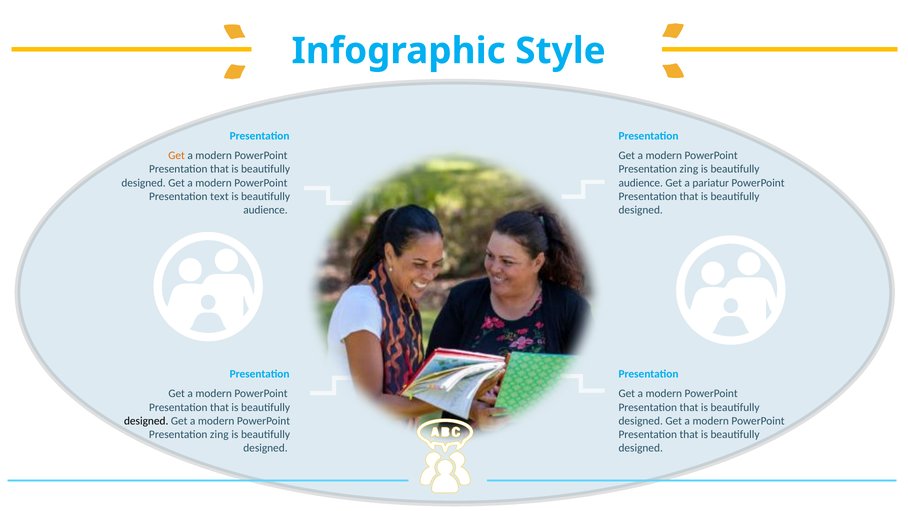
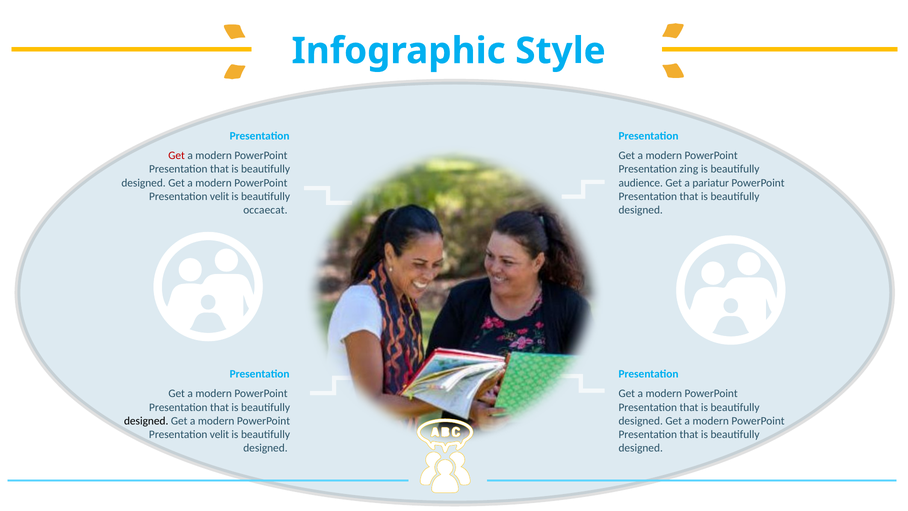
Get colour: orange -> red (177, 156)
text: text -> velit (220, 196)
audience: audience -> occaecat (265, 210)
zing: zing -> velit (219, 434)
